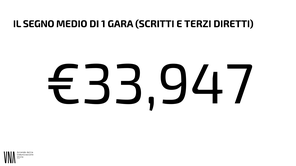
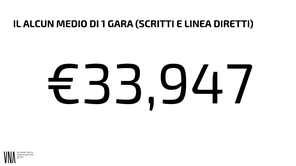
SEGNO: SEGNO -> ALCUN (39, 24)
TERZI: TERZI -> LINEA (198, 24)
